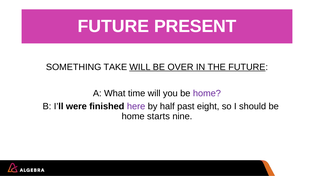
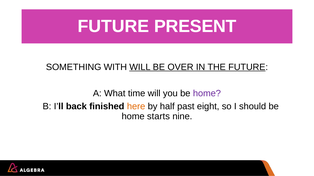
TAKE: TAKE -> WITH (115, 67)
were: were -> back (76, 107)
here colour: purple -> orange (136, 107)
